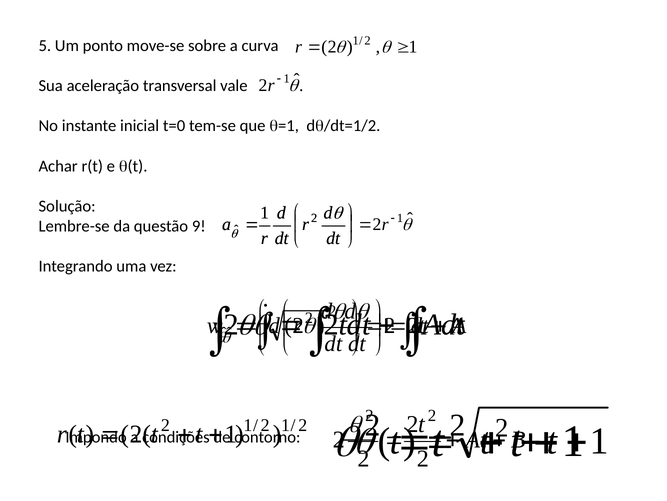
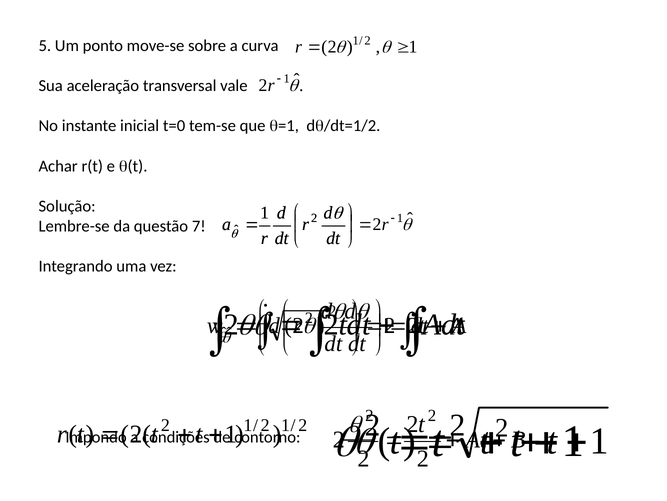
9: 9 -> 7 (199, 226)
